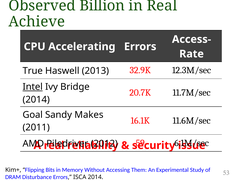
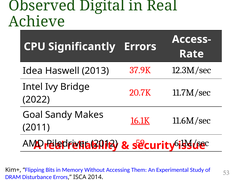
Billion: Billion -> Digital (102, 6)
Accelerating: Accelerating -> Significantly (82, 47)
True: True -> Idea (33, 71)
32.9K: 32.9K -> 37.9K (140, 70)
Intel underline: present -> none (33, 87)
2014: 2014 -> 2022 (36, 100)
16.1K underline: none -> present (140, 121)
